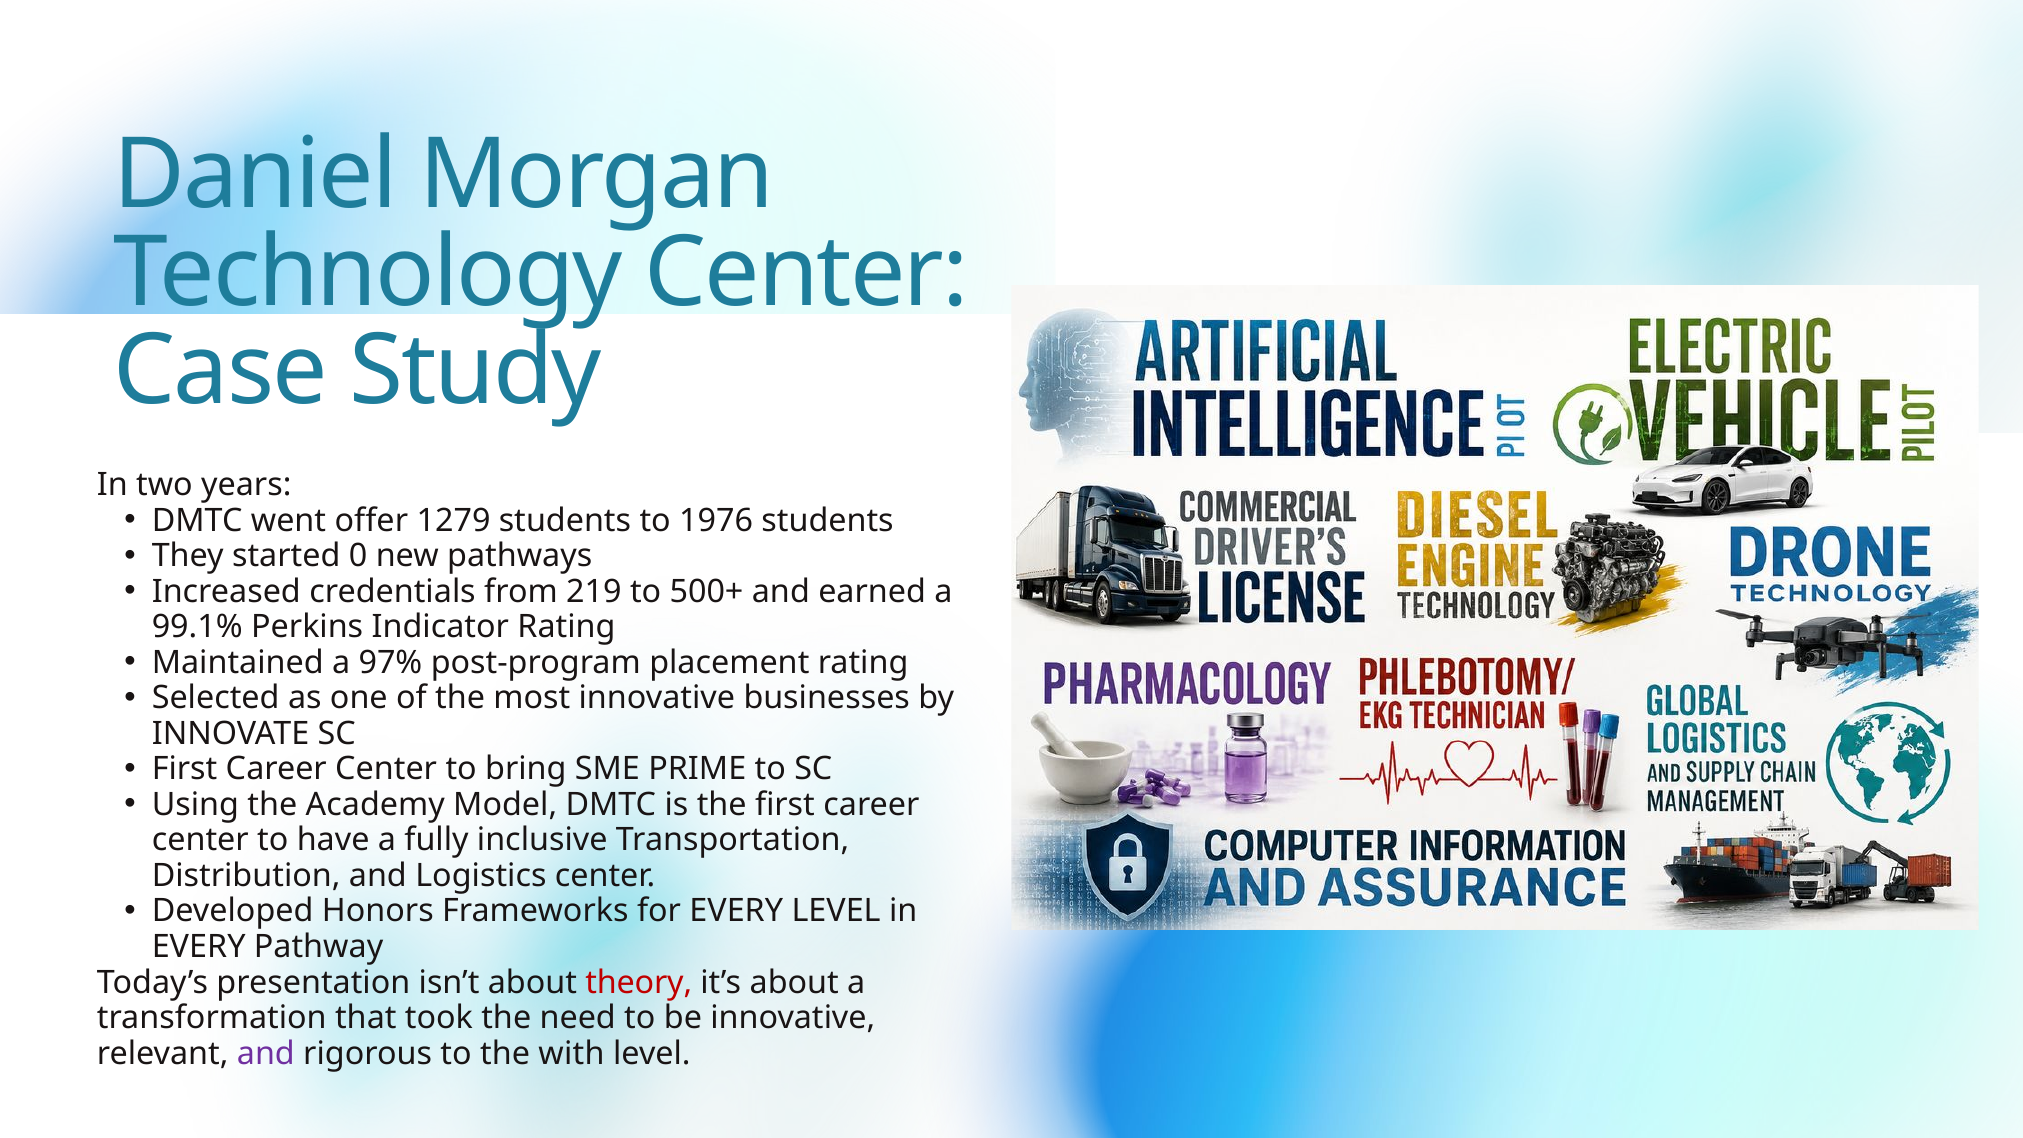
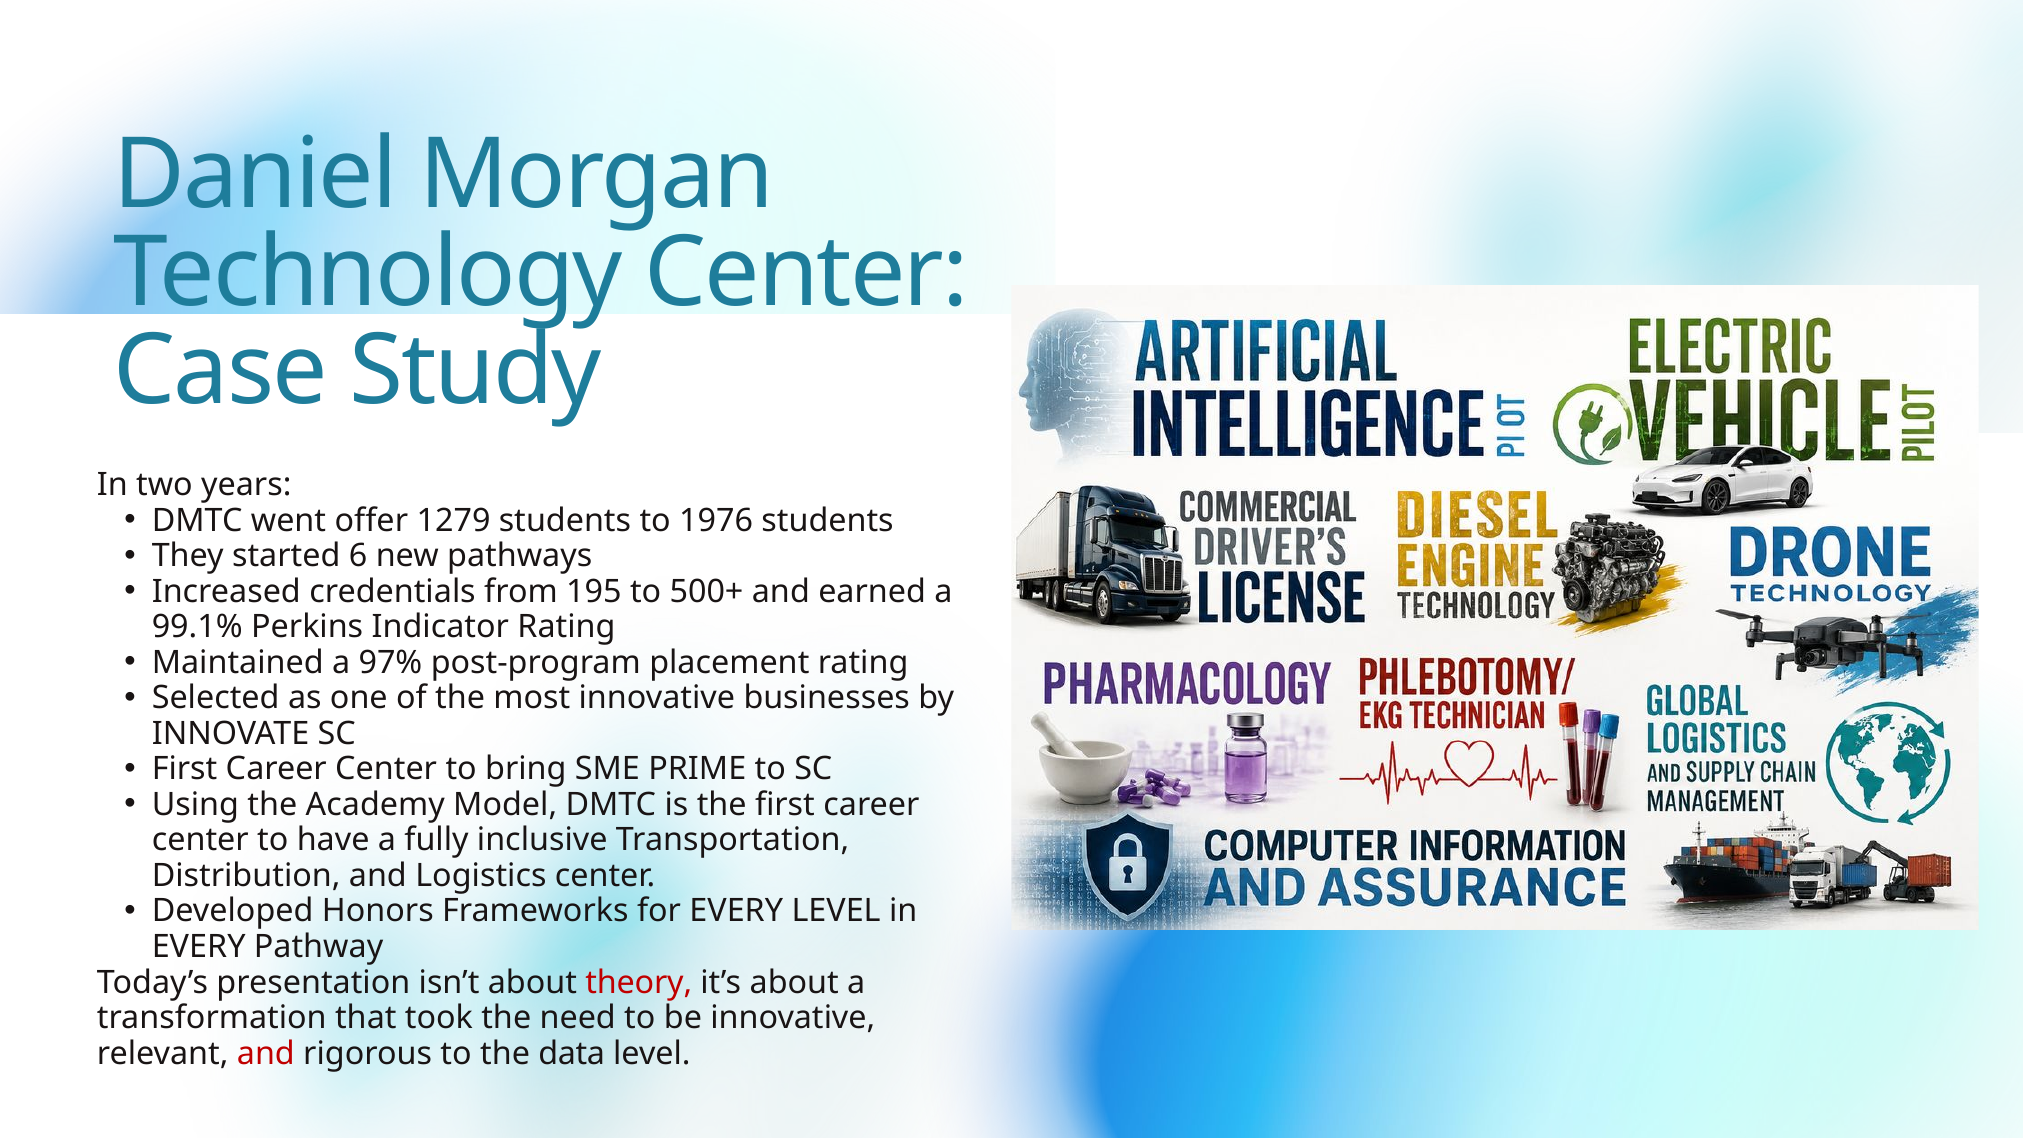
0: 0 -> 6 (358, 556)
219: 219 -> 195 (594, 592)
and colour: purple -> red (266, 1053)
with: with -> data (572, 1053)
